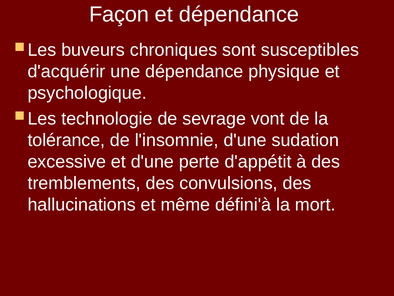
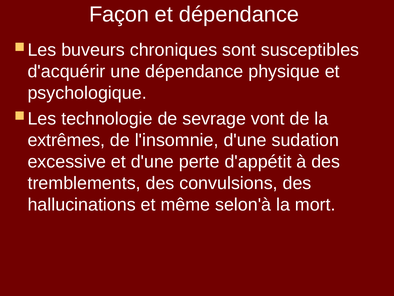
tolérance: tolérance -> extrêmes (66, 140)
défini'à: défini'à -> selon'à (243, 204)
